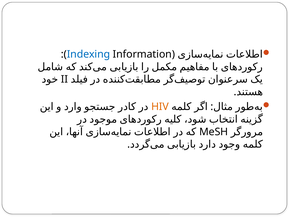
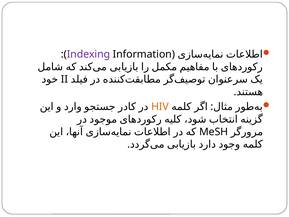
Indexing colour: blue -> purple (88, 54)
